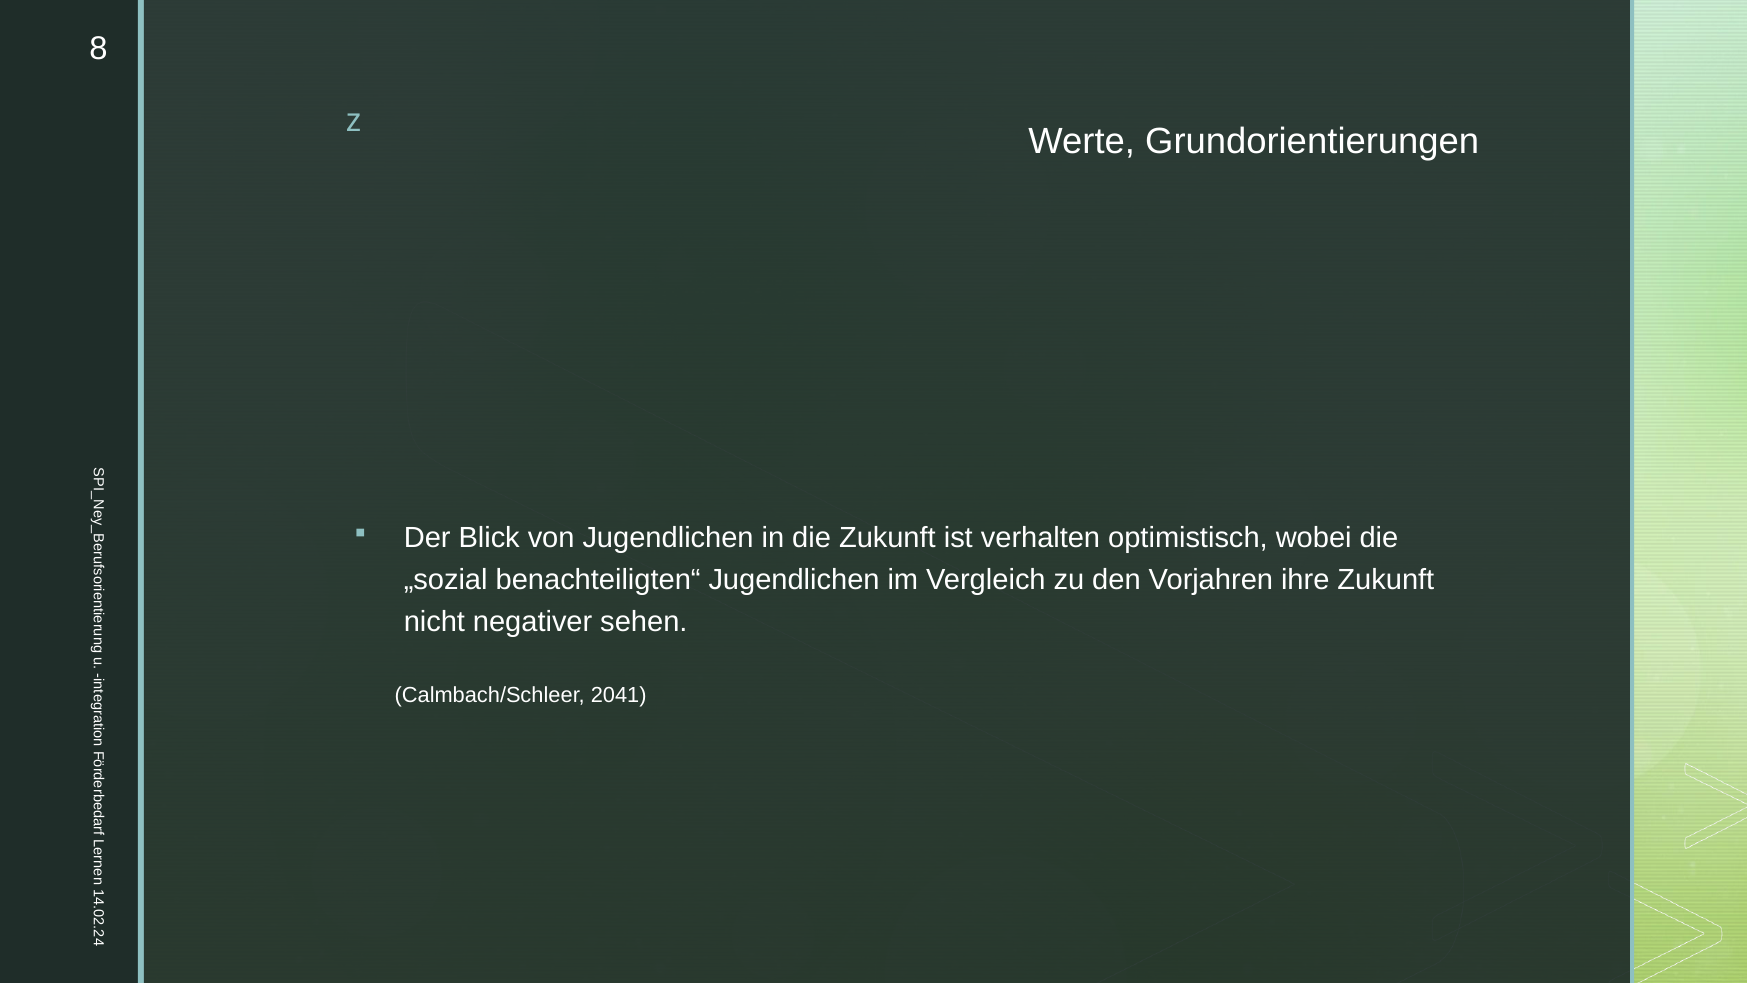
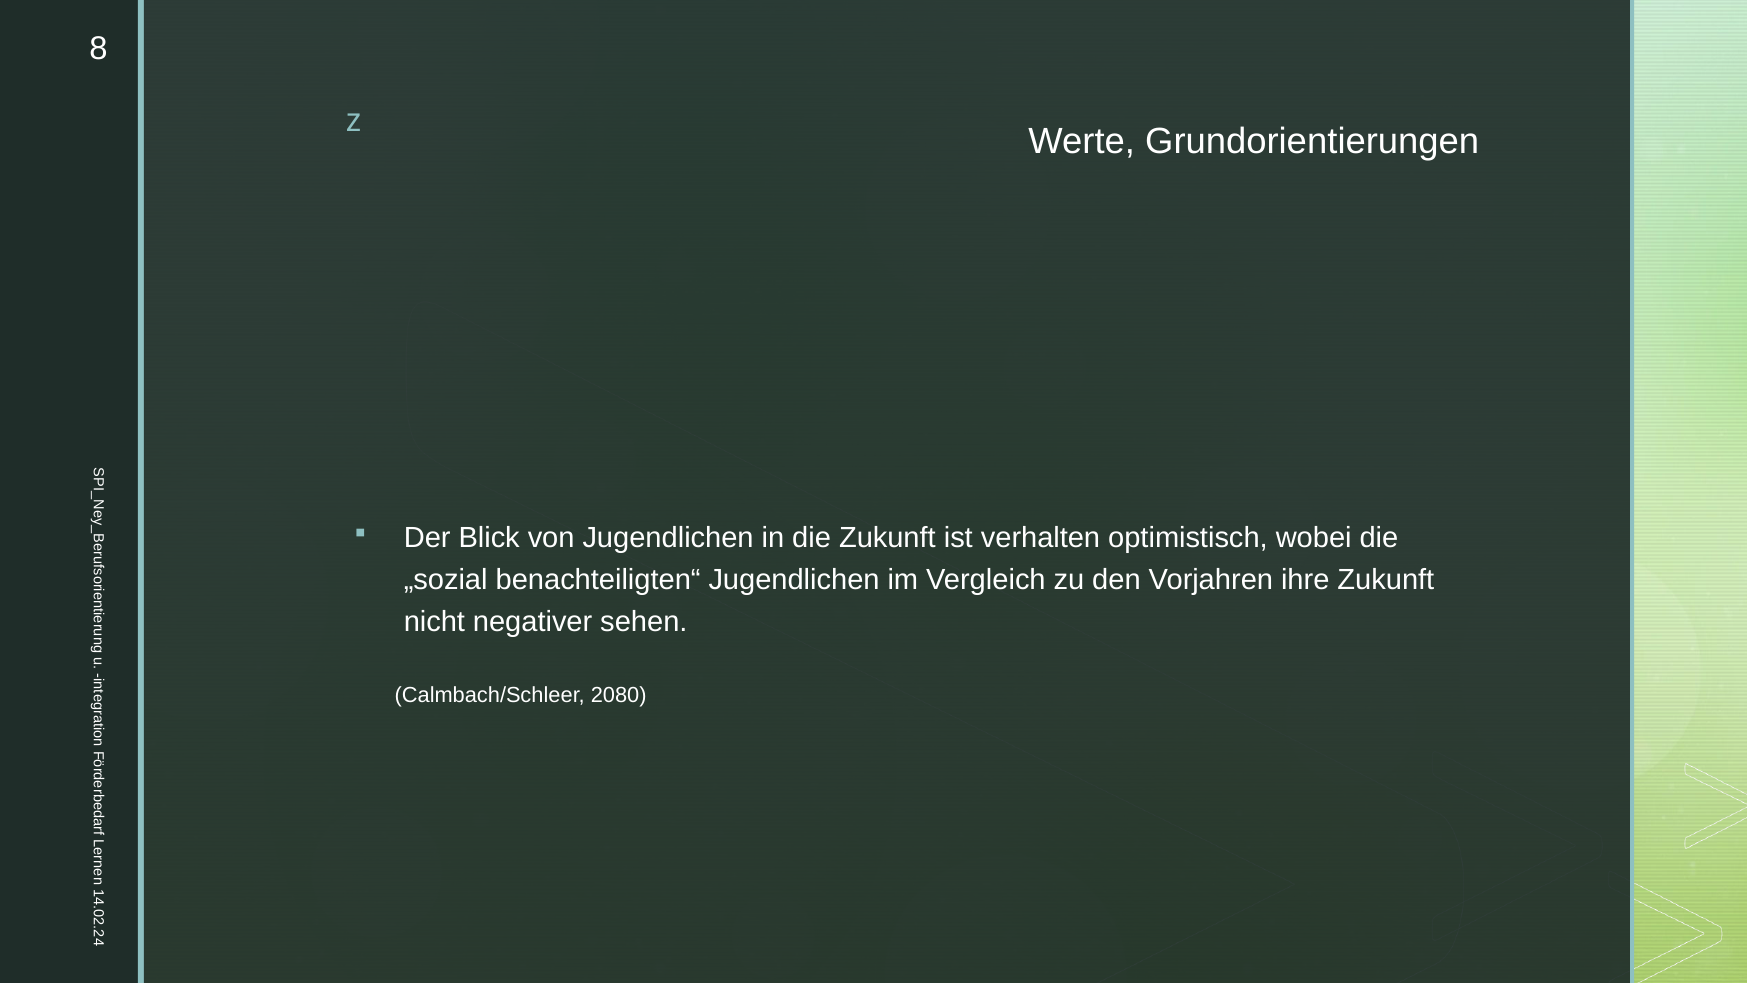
2041: 2041 -> 2080 (619, 695)
